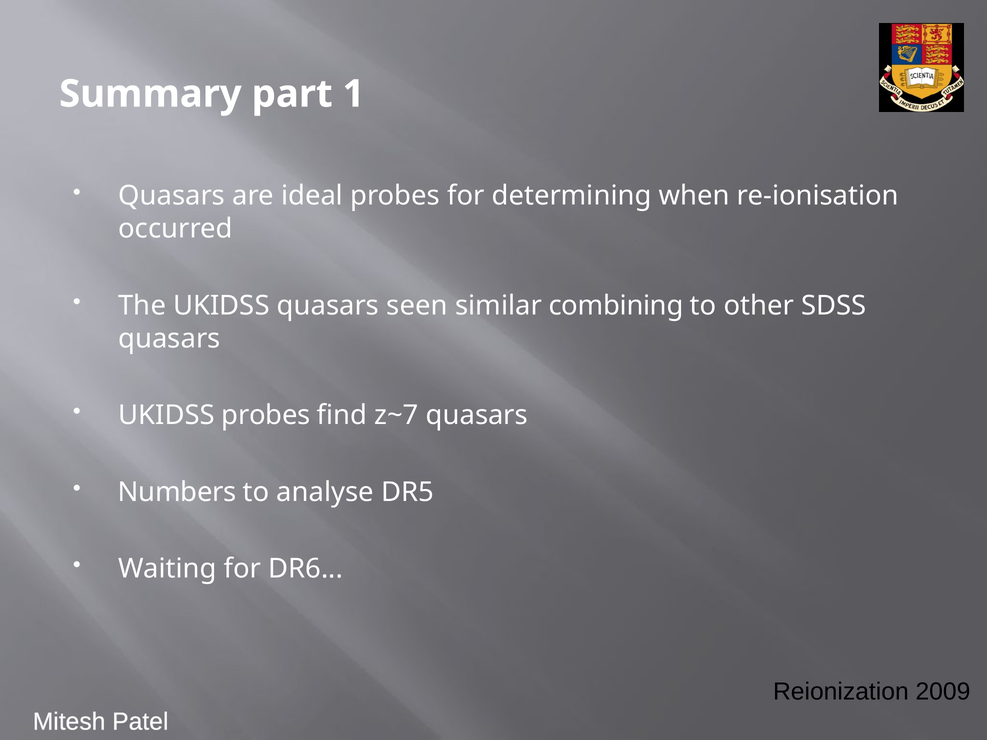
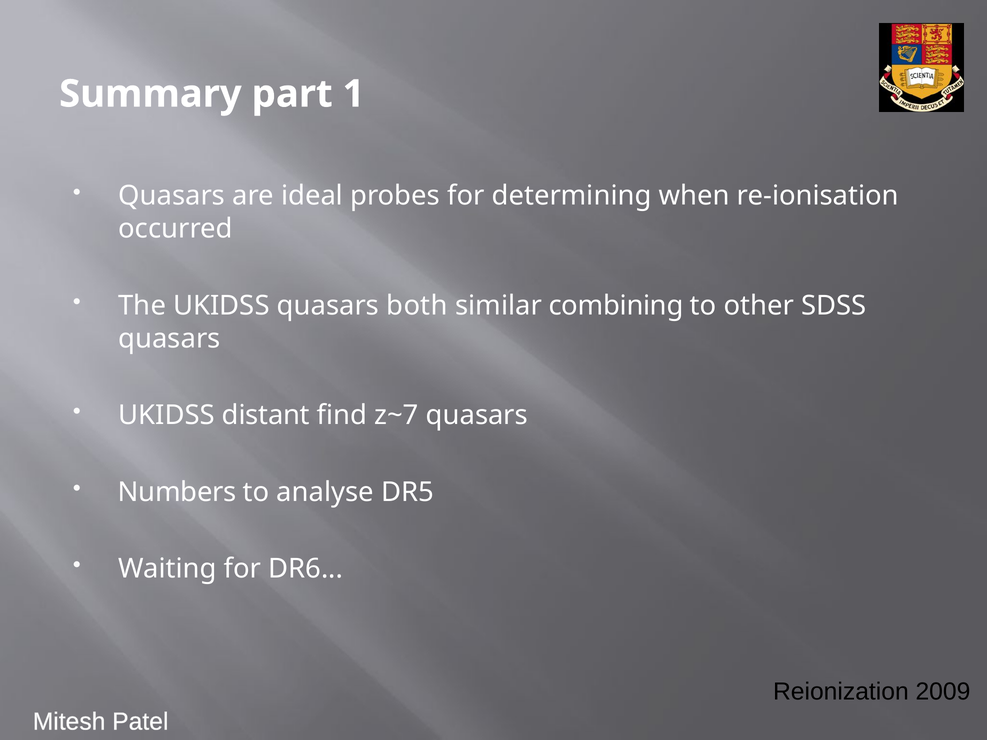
seen: seen -> both (417, 306)
UKIDSS probes: probes -> distant (266, 415)
